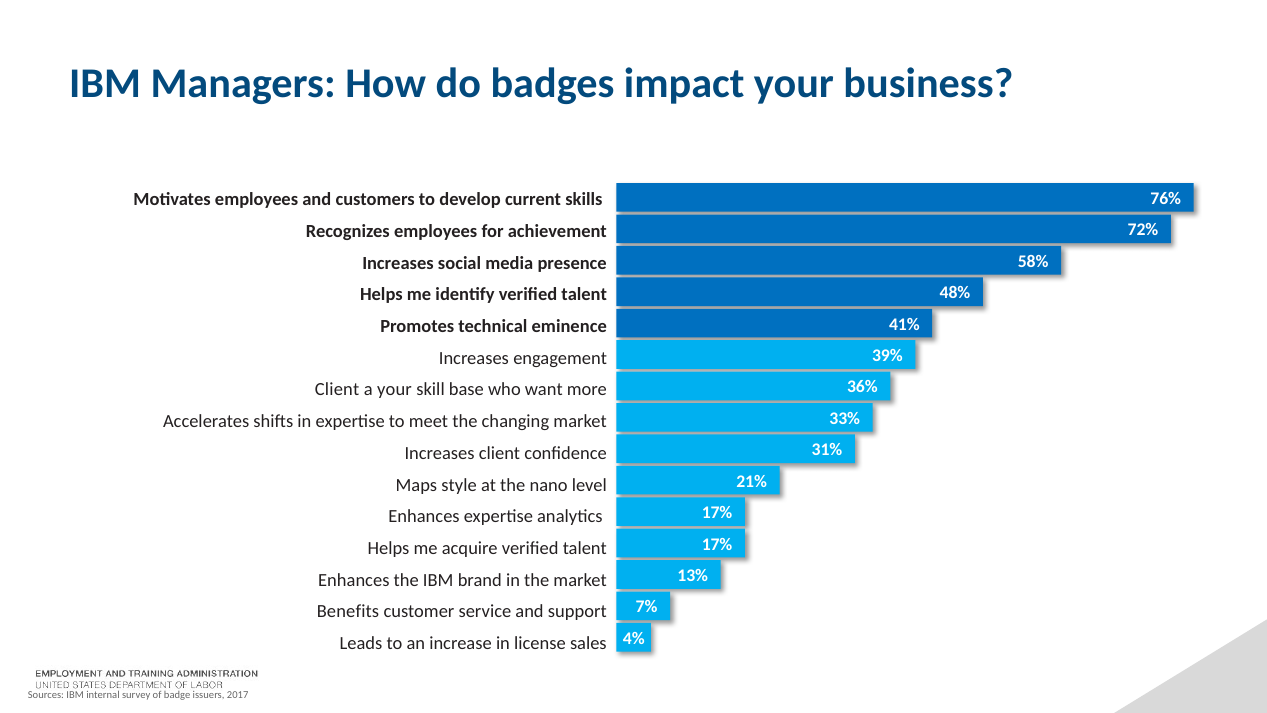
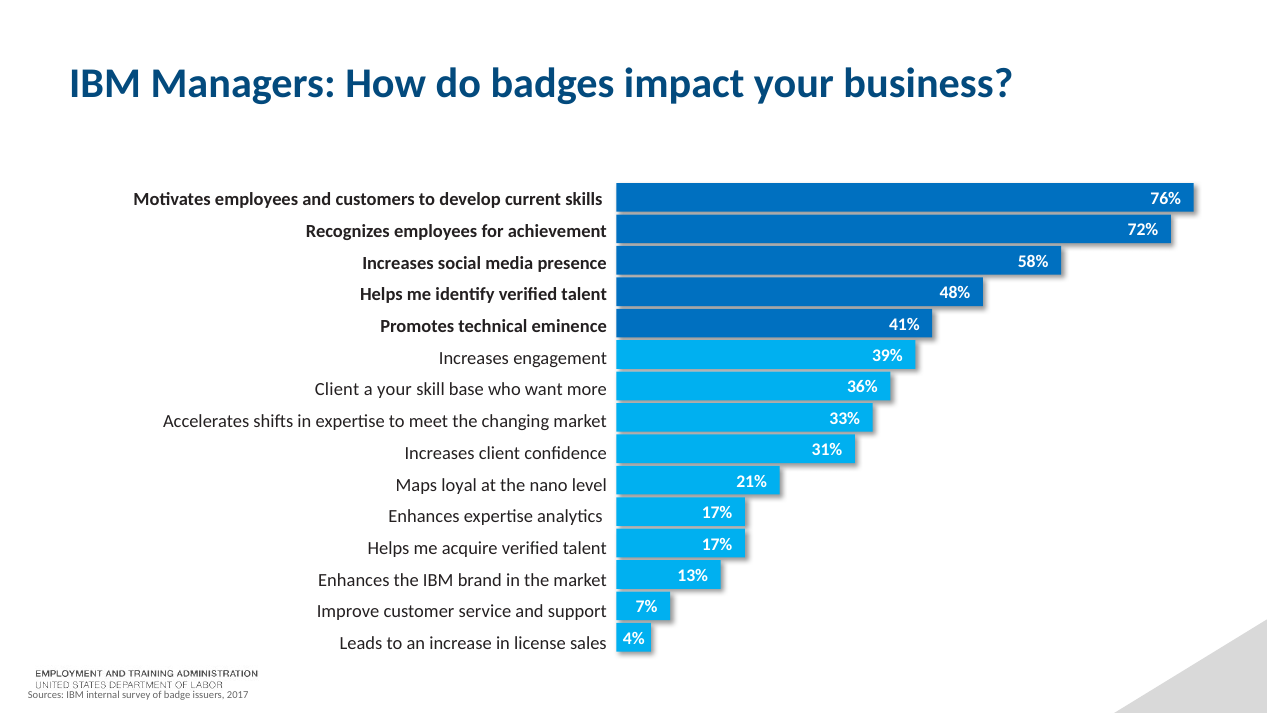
style: style -> loyal (459, 485)
Benefits: Benefits -> Improve (348, 611)
